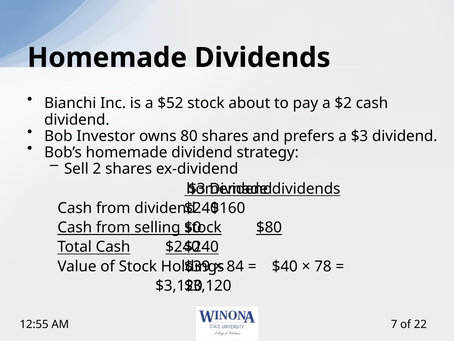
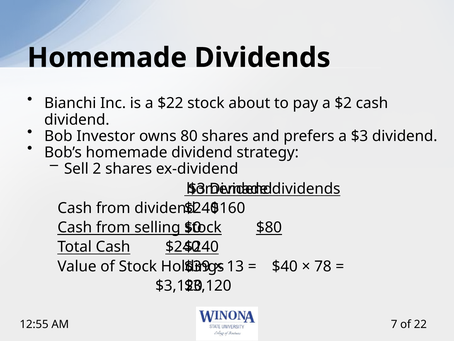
$52: $52 -> $22 (170, 103)
84: 84 -> 13 (235, 266)
